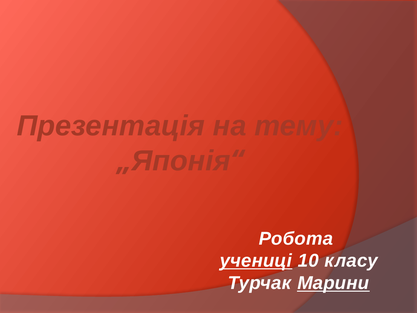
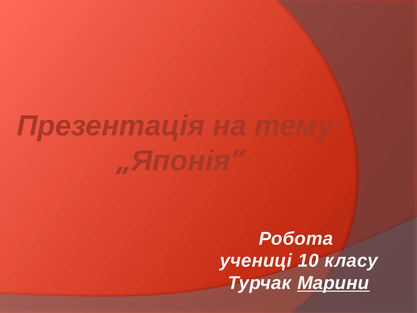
учениці underline: present -> none (256, 261)
